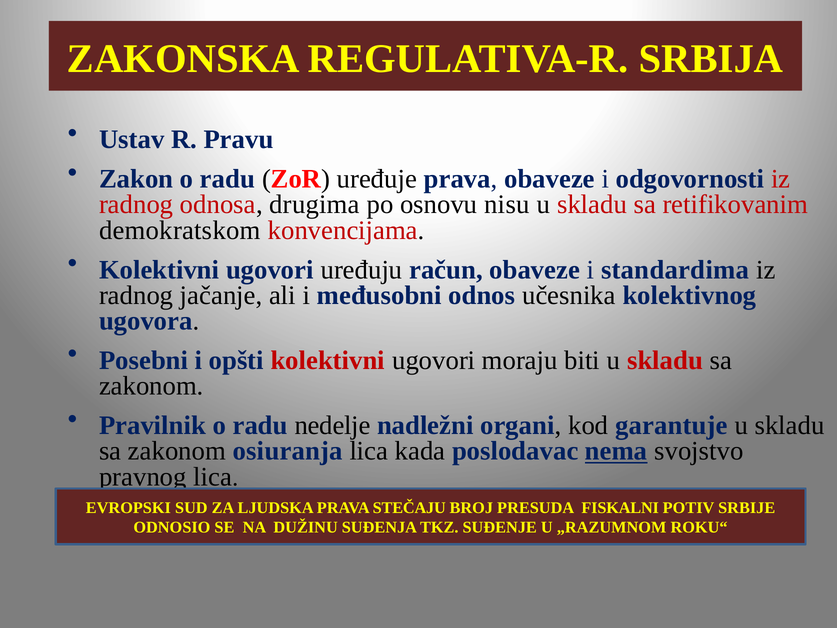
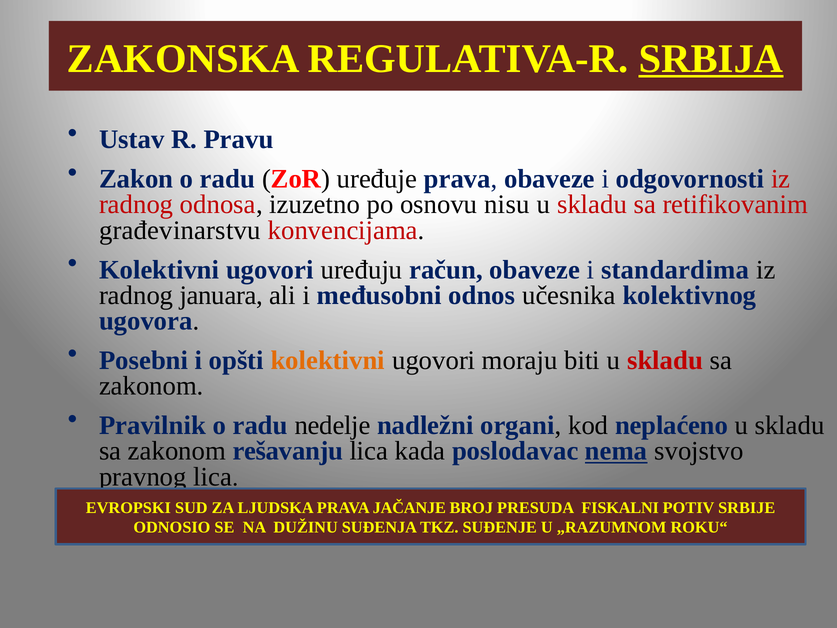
SRBIJA underline: none -> present (711, 59)
drugima: drugima -> izuzetno (315, 205)
demokratskom: demokratskom -> građevinarstvu (180, 230)
jačanje: jačanje -> januara (221, 295)
kolektivni colour: red -> orange (328, 360)
garantuje: garantuje -> neplaćeno (672, 425)
osiuranja: osiuranja -> rešavanju (288, 451)
STEČAJU: STEČAJU -> JAČANJE (409, 508)
